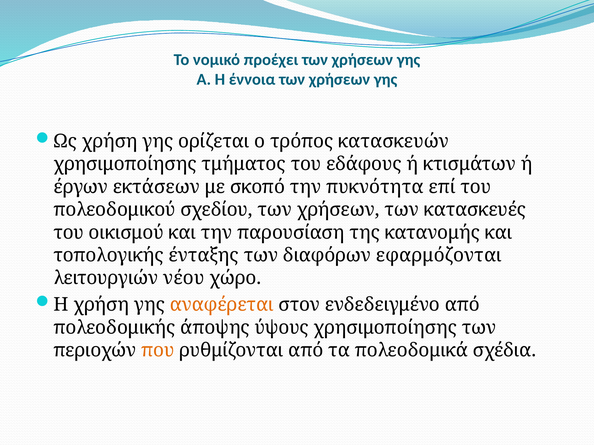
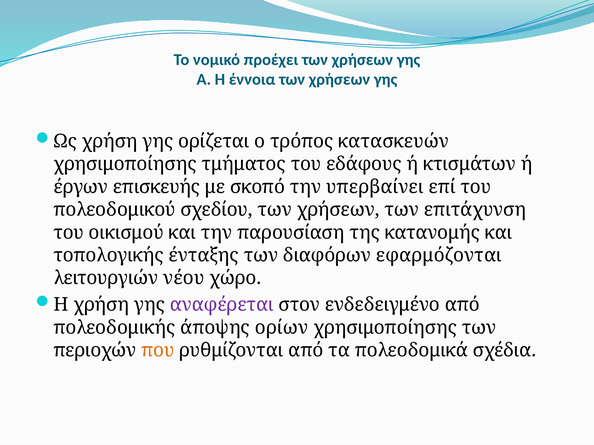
εκτάσεων: εκτάσεων -> επισκευής (156, 187)
πυκνότητα: πυκνότητα -> υπερβαίνει (375, 187)
κατασκευές: κατασκευές -> επιτάχυνση (475, 210)
αναφέρεται colour: orange -> purple (222, 305)
ύψους: ύψους -> ορίων (282, 328)
